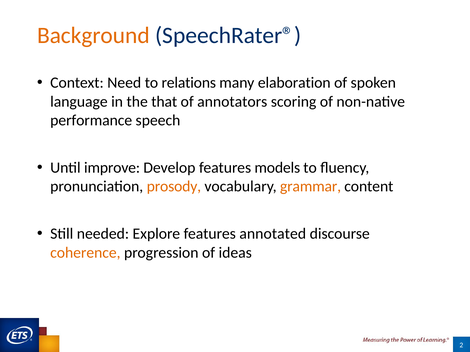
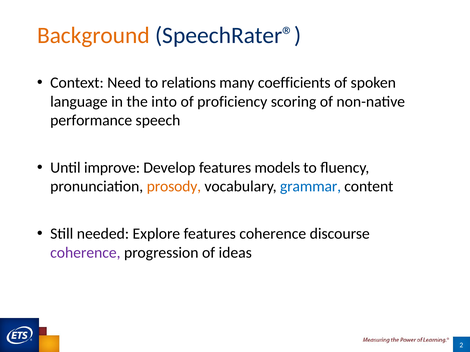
elaboration: elaboration -> coefficients (294, 83)
that: that -> into (164, 102)
annotators: annotators -> proficiency (232, 102)
grammar colour: orange -> blue (311, 187)
features annotated: annotated -> coherence (273, 234)
coherence colour: orange -> purple (85, 253)
